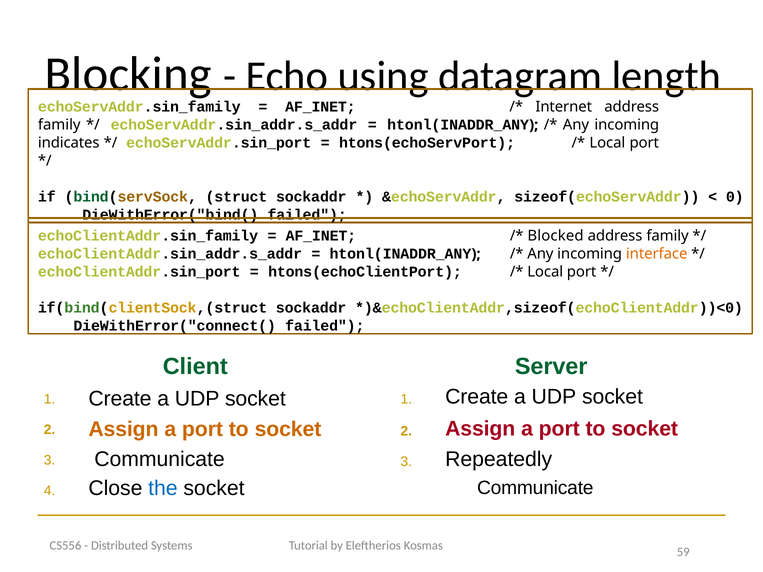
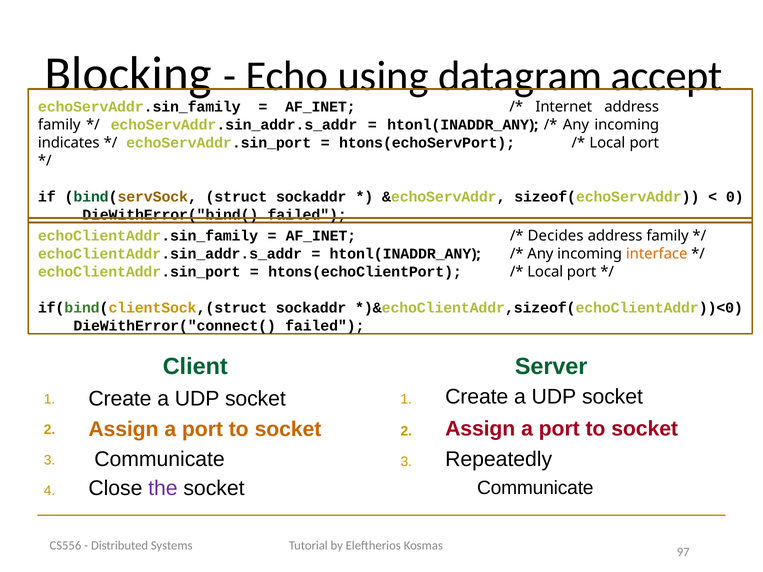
length: length -> accept (667, 76)
Blocked: Blocked -> Decides (556, 236)
the colour: blue -> purple (163, 488)
59: 59 -> 97 (683, 552)
